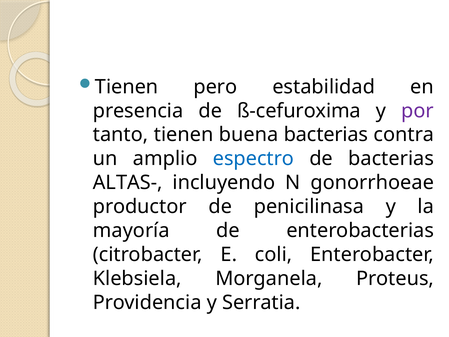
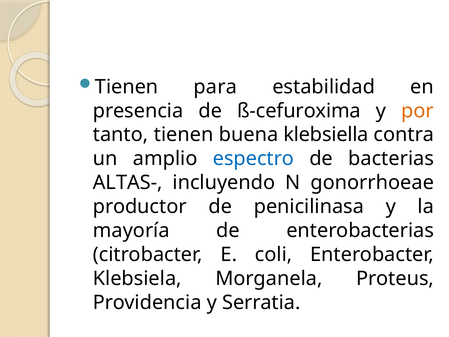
pero: pero -> para (215, 87)
por colour: purple -> orange (418, 111)
buena bacterias: bacterias -> klebsiella (326, 135)
